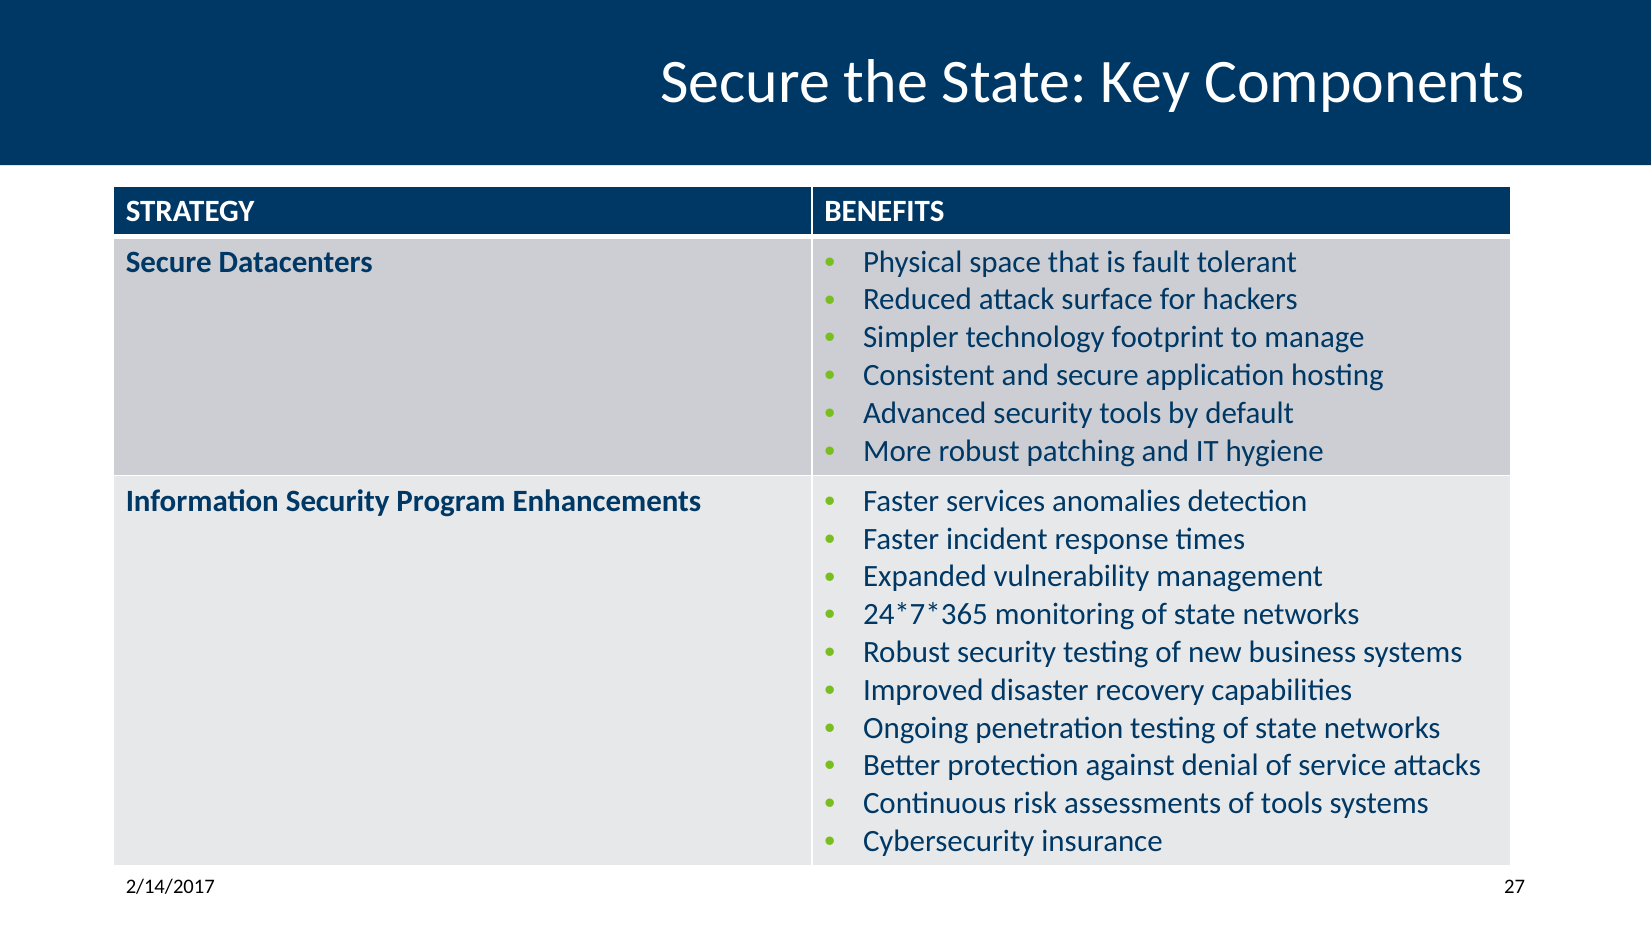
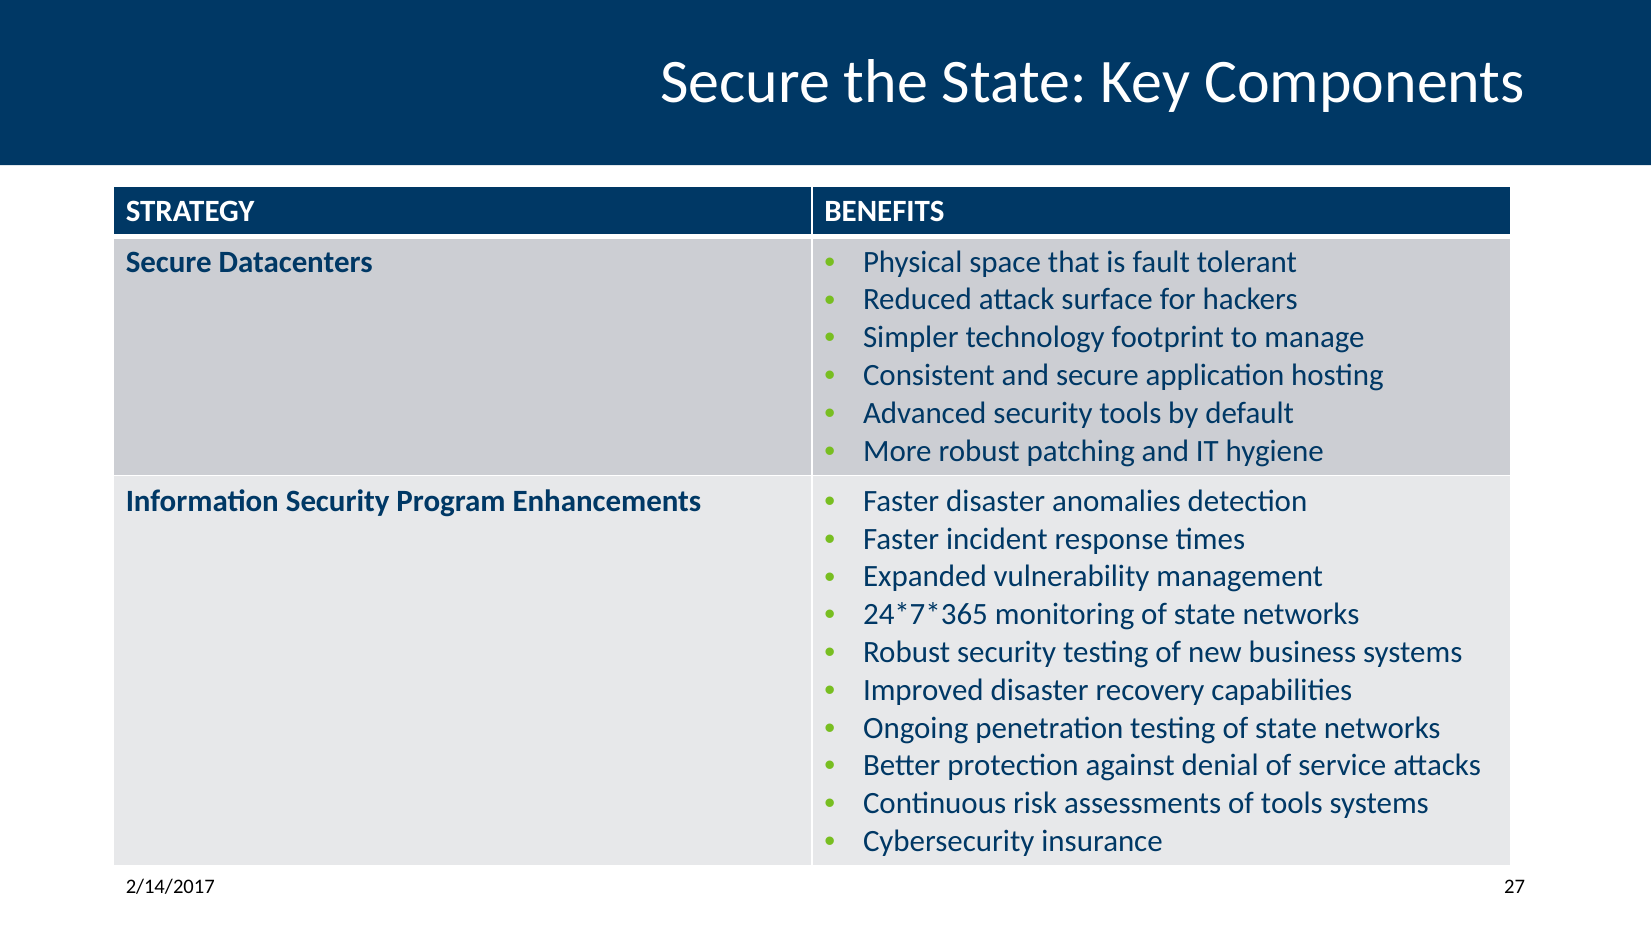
Faster services: services -> disaster (996, 501)
